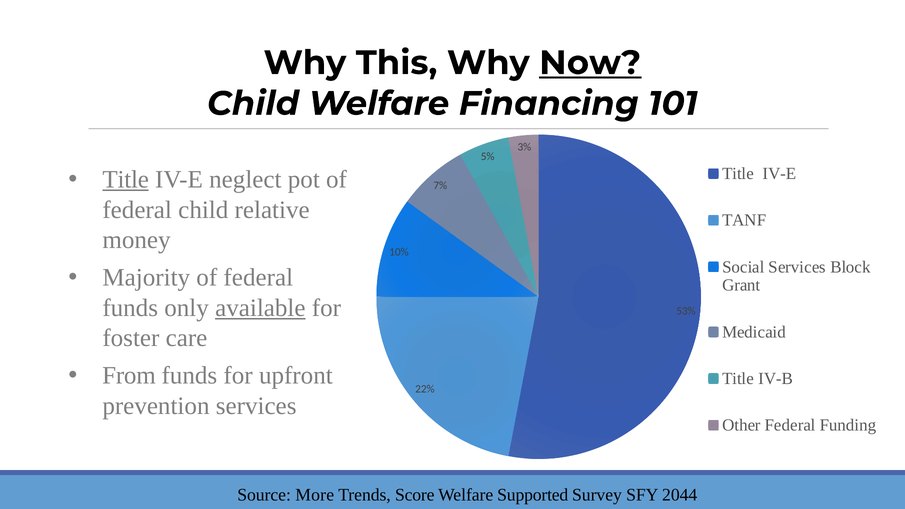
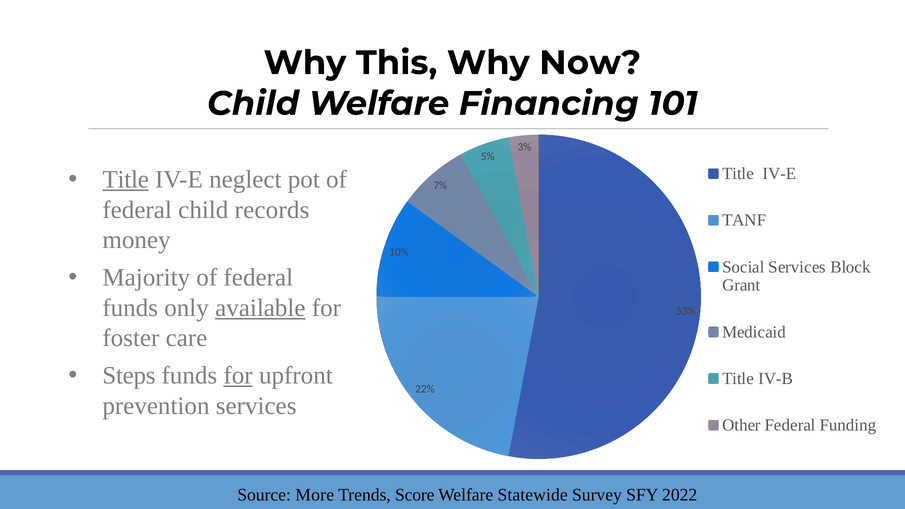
Now underline: present -> none (590, 63)
relative: relative -> records (272, 210)
From: From -> Steps (129, 376)
for underline: none -> present (238, 376)
Supported: Supported -> Statewide (533, 495)
2044: 2044 -> 2022 (680, 495)
